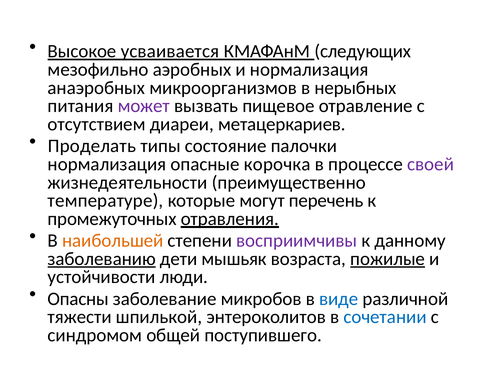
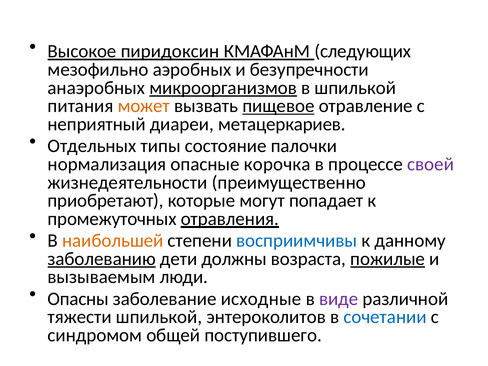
усваивается: усваивается -> пиридоксин (170, 51)
и нормализация: нормализация -> безупречности (309, 70)
микроорганизмов underline: none -> present (223, 88)
в нерыбных: нерыбных -> шпилькой (355, 88)
может colour: purple -> orange (144, 106)
пищевое underline: none -> present (278, 106)
отсутствием: отсутствием -> неприятный (97, 124)
Проделать: Проделать -> Отдельных (92, 146)
температуре: температуре -> приобретают (106, 201)
перечень: перечень -> попадает (326, 201)
восприимчивы colour: purple -> blue (297, 241)
мышьяк: мышьяк -> должны (234, 259)
устойчивости: устойчивости -> вызываемым (102, 277)
микробов: микробов -> исходные (261, 299)
виде colour: blue -> purple (339, 299)
